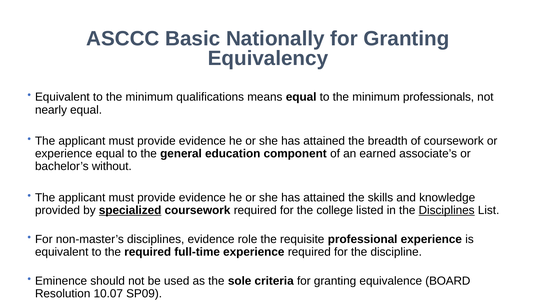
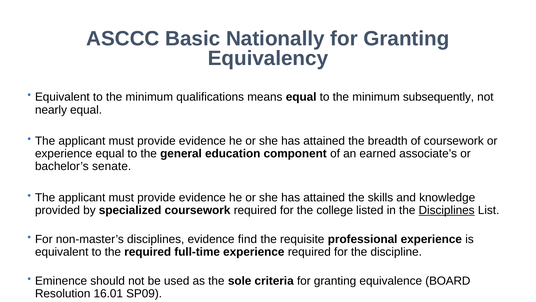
professionals: professionals -> subsequently (439, 97)
without: without -> senate (112, 166)
specialized underline: present -> none (130, 210)
role: role -> find (247, 239)
10.07: 10.07 -> 16.01 (108, 293)
